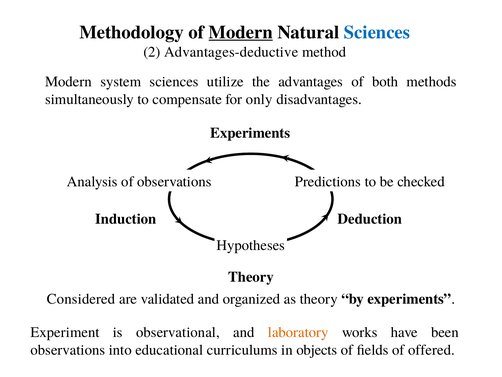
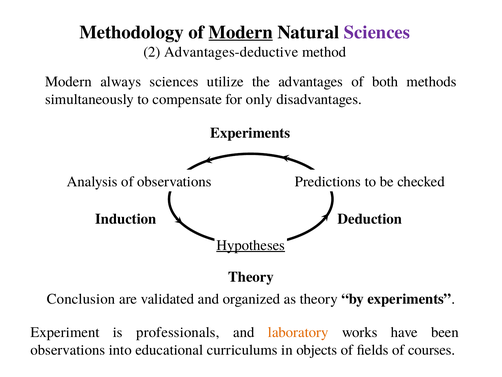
Sciences colour: blue -> purple (377, 32)
system: system -> always (121, 81)
Hypotheses underline: none -> present (251, 245)
Considered: Considered -> Conclusion (81, 299)
observational: observational -> professionals (178, 332)
offered: offered -> courses (432, 350)
